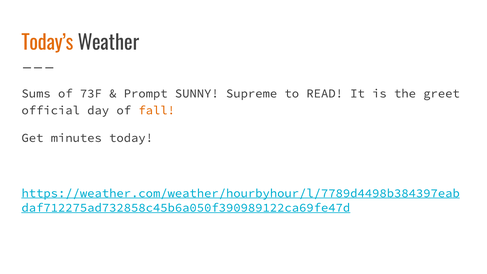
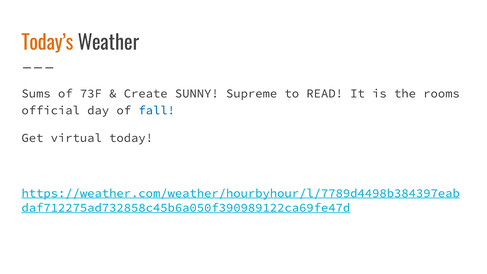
Prompt: Prompt -> Create (146, 93)
greet: greet -> rooms (442, 93)
fall colour: orange -> blue (157, 110)
minutes: minutes -> virtual (76, 138)
